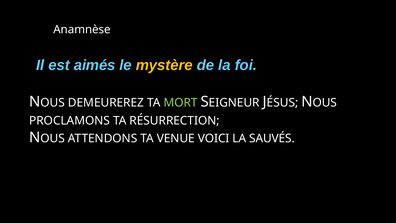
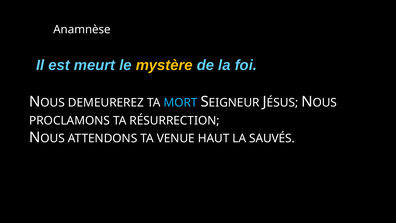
aimés: aimés -> meurt (95, 65)
MORT colour: light green -> light blue (181, 103)
VOICI: VOICI -> HAUT (214, 138)
